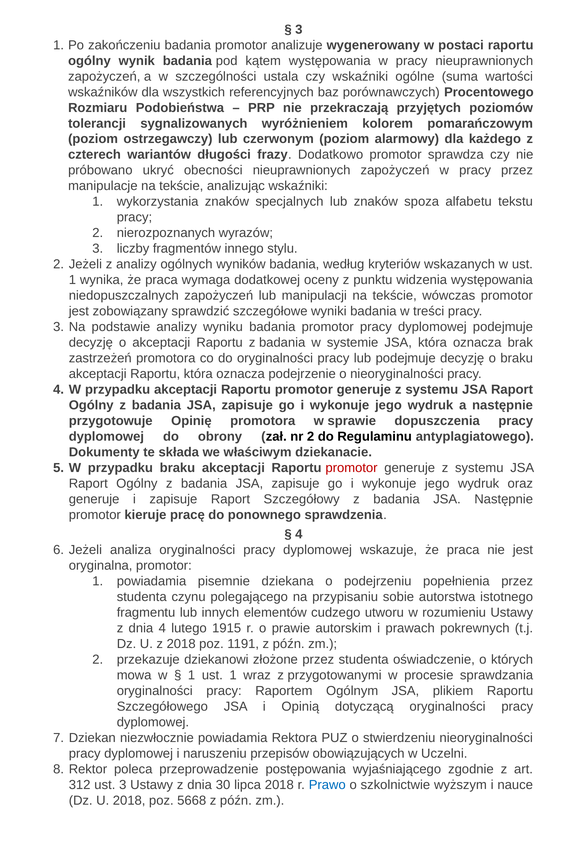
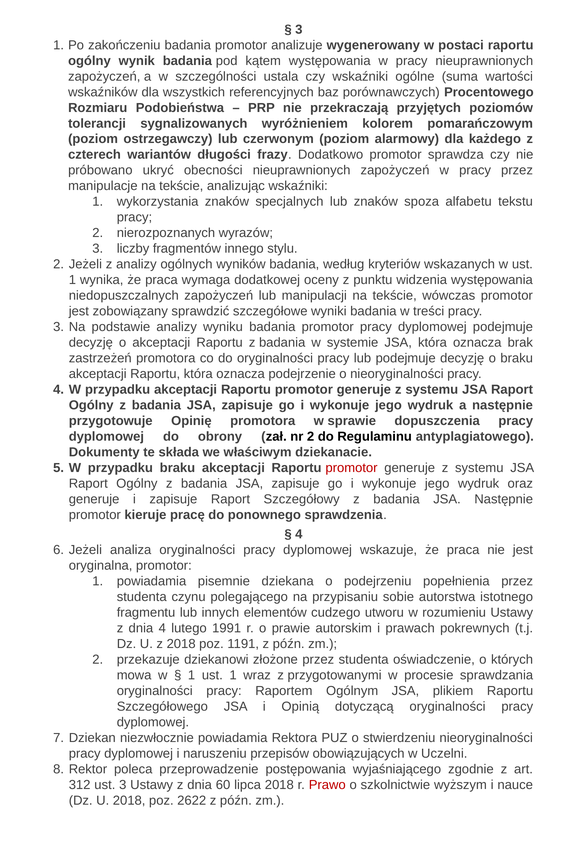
1915: 1915 -> 1991 (227, 628)
30: 30 -> 60 (223, 785)
Prawo colour: blue -> red (327, 785)
5668: 5668 -> 2622 (192, 800)
